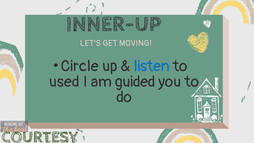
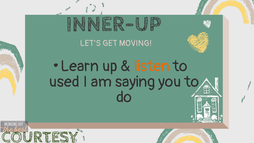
Circle: Circle -> Learn (80, 66)
listen colour: blue -> orange (152, 66)
guided: guided -> saying (135, 82)
